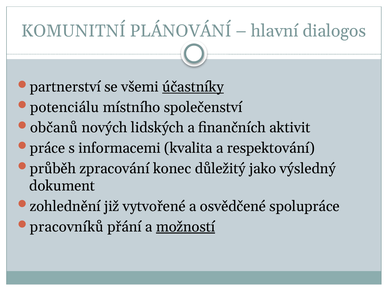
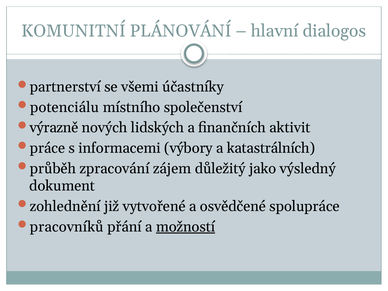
účastníky underline: present -> none (193, 87)
občanů: občanů -> výrazně (54, 128)
kvalita: kvalita -> výbory (188, 148)
respektování: respektování -> katastrálních (271, 148)
konec: konec -> zájem (172, 168)
